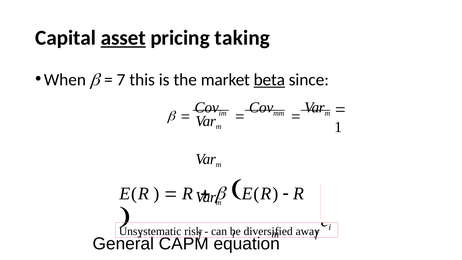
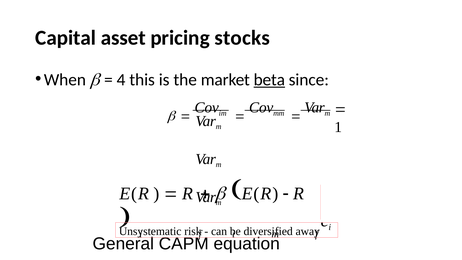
asset underline: present -> none (123, 38)
taking: taking -> stocks (242, 38)
7: 7 -> 4 (121, 80)
